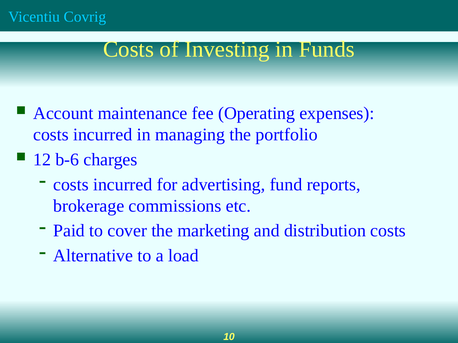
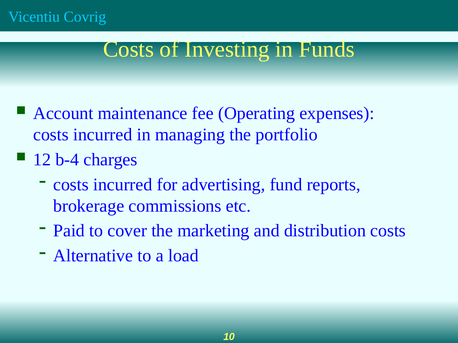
b-6: b-6 -> b-4 (67, 160)
